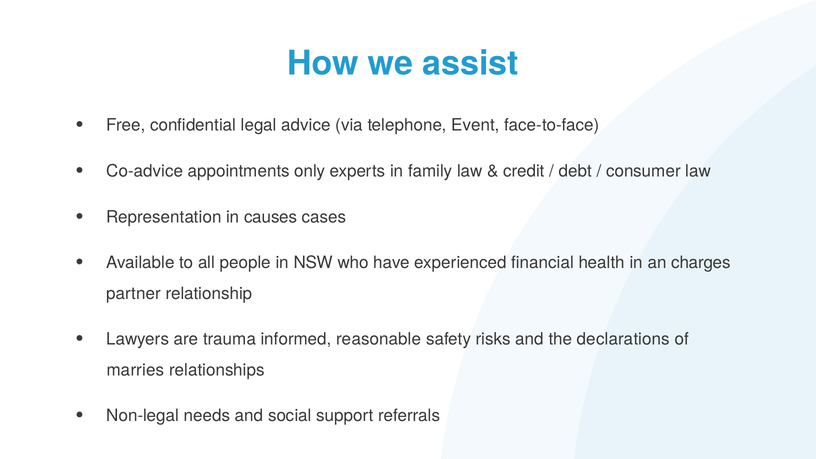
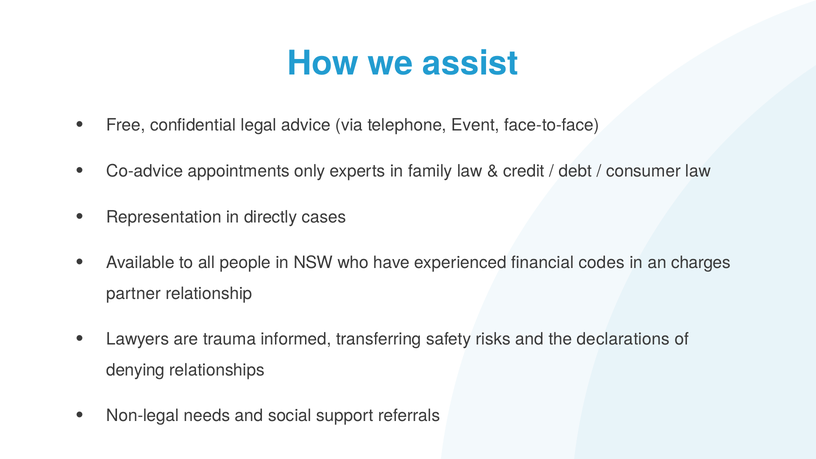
causes: causes -> directly (271, 217)
health: health -> codes (602, 263)
reasonable: reasonable -> transferring (379, 339)
marries: marries -> denying (136, 370)
